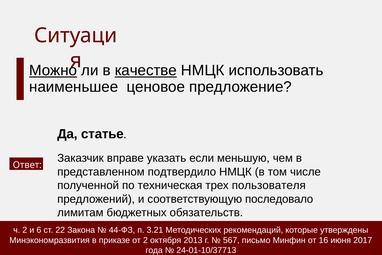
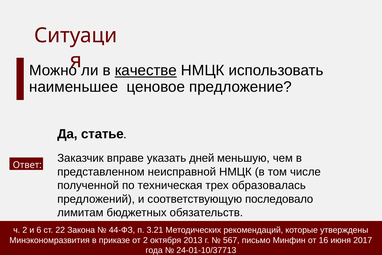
Можно underline: present -> none (53, 70)
если: если -> дней (202, 158)
подтвердило: подтвердило -> неисправной (182, 172)
пользователя: пользователя -> образовалась (269, 185)
